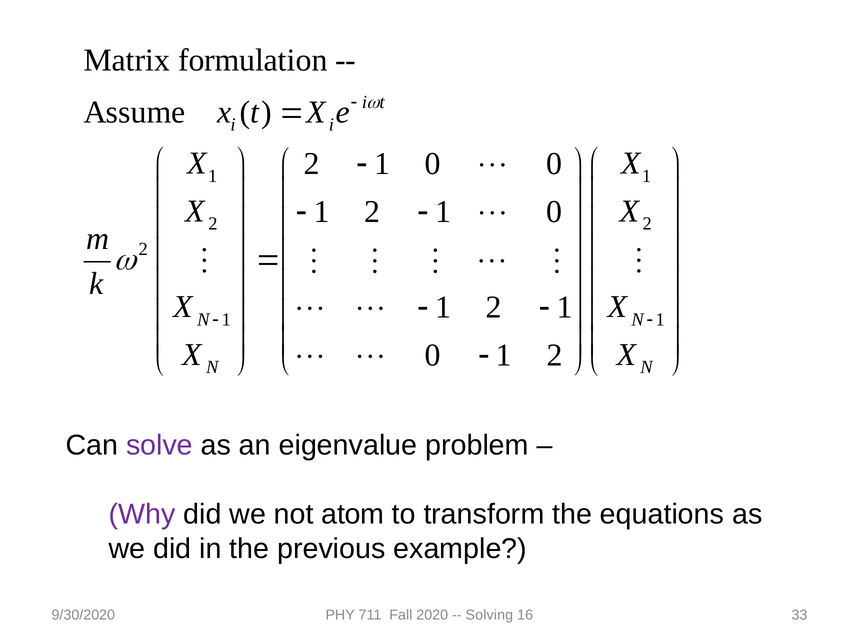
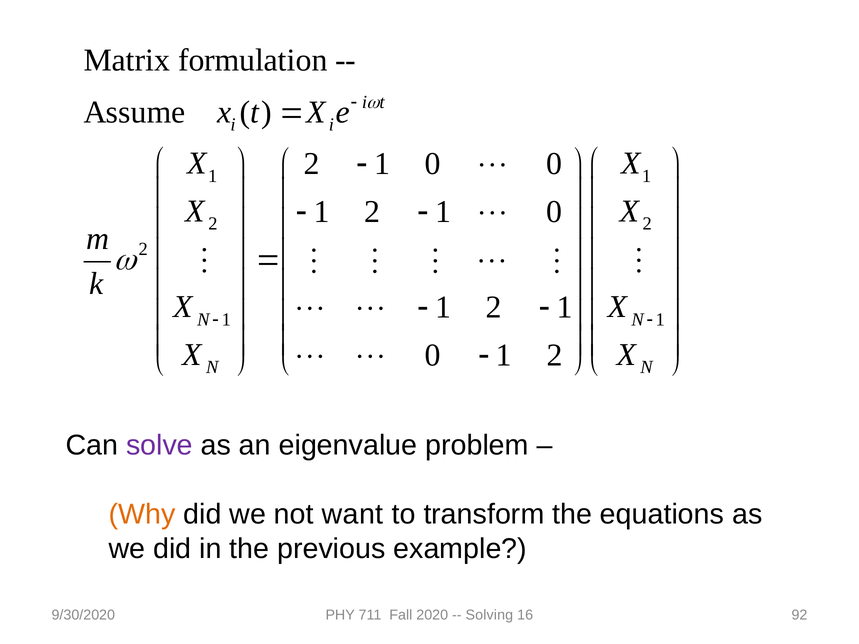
Why colour: purple -> orange (142, 514)
atom: atom -> want (353, 514)
33: 33 -> 92 (799, 615)
